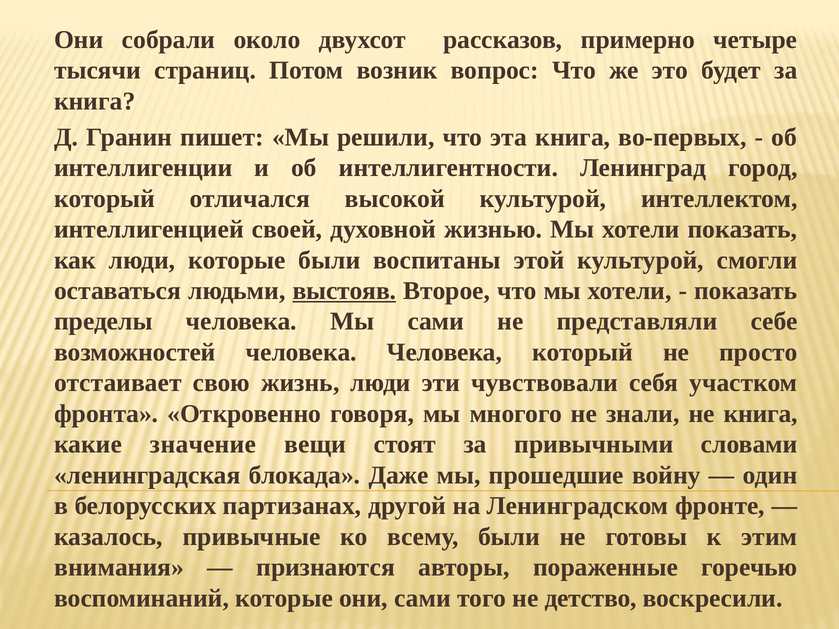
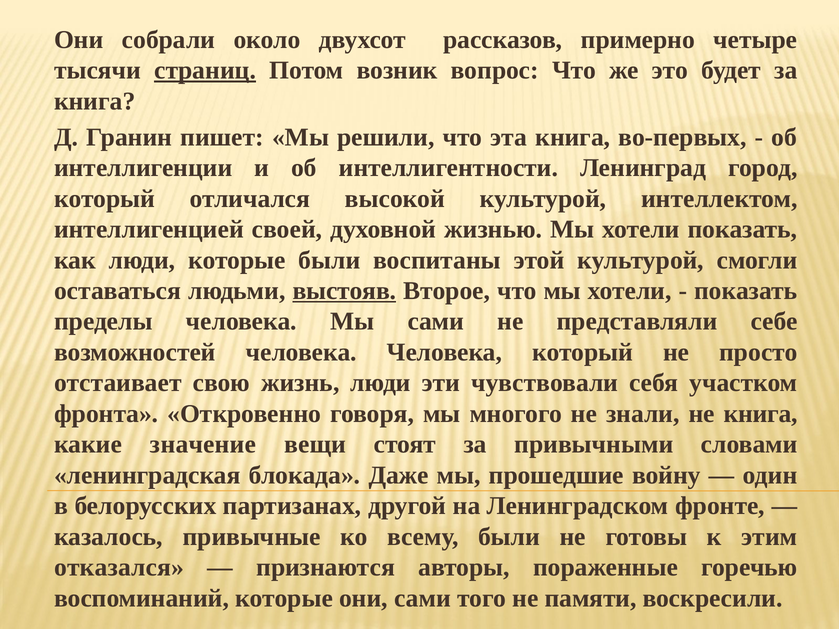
страниц underline: none -> present (205, 71)
внимания: внимания -> отказался (119, 568)
детство: детство -> памяти (591, 598)
